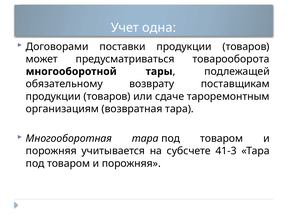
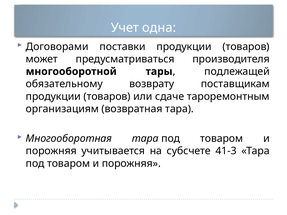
товарооборота: товарооборота -> производителя (231, 59)
